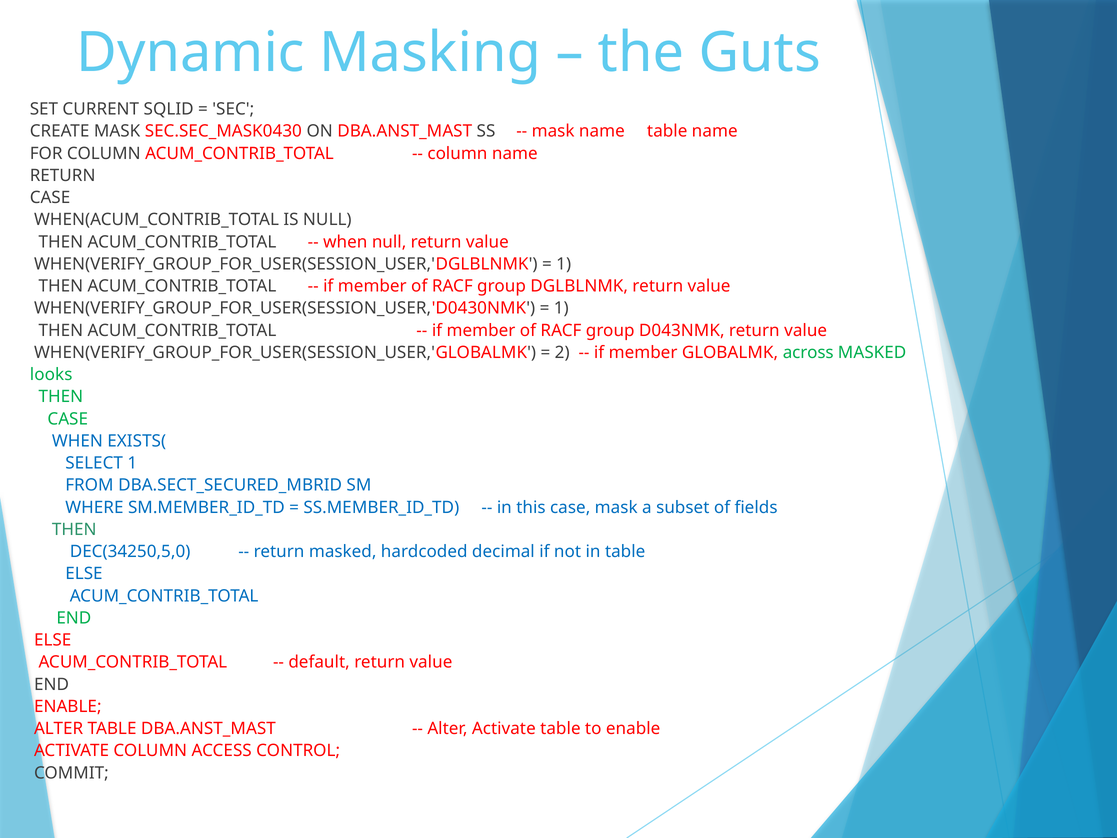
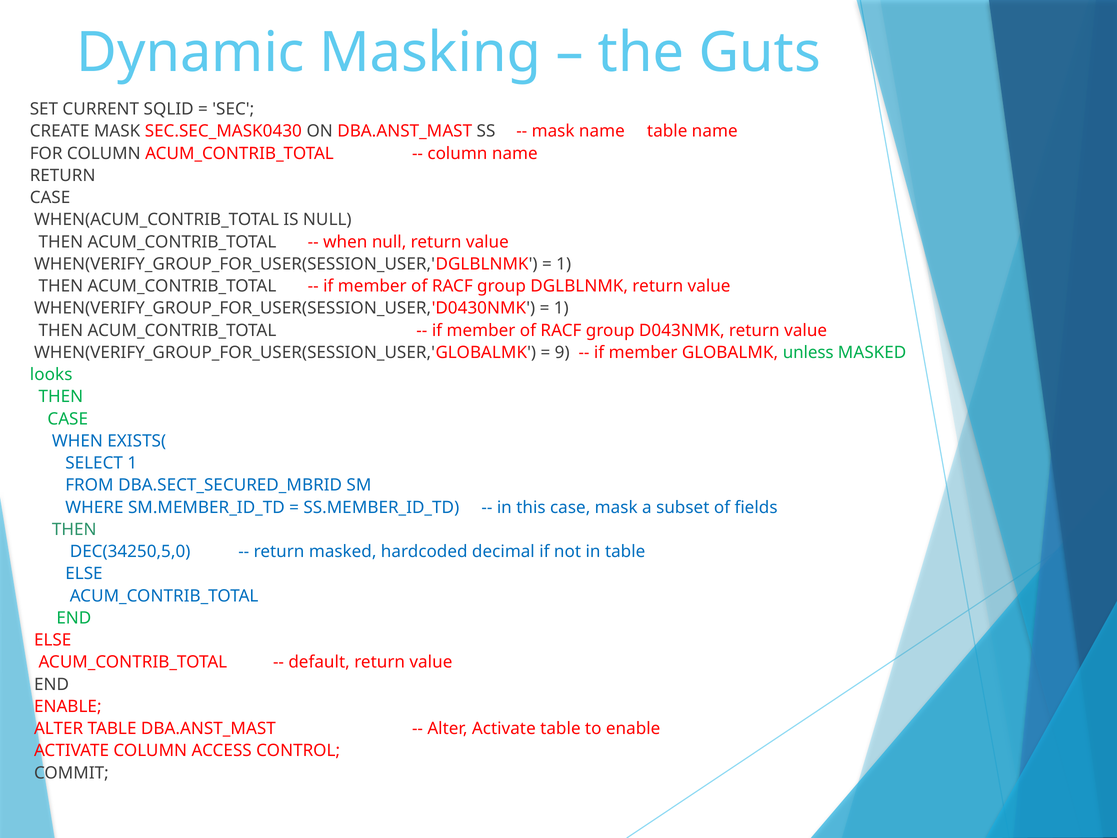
2: 2 -> 9 (562, 352)
across: across -> unless (808, 352)
